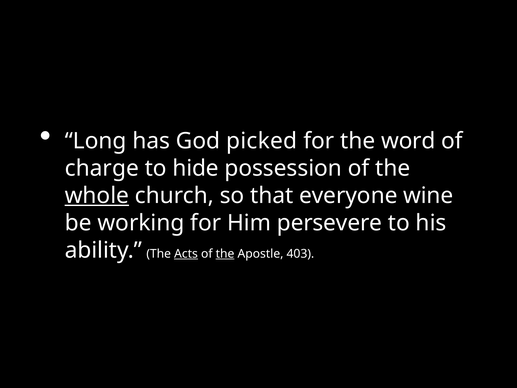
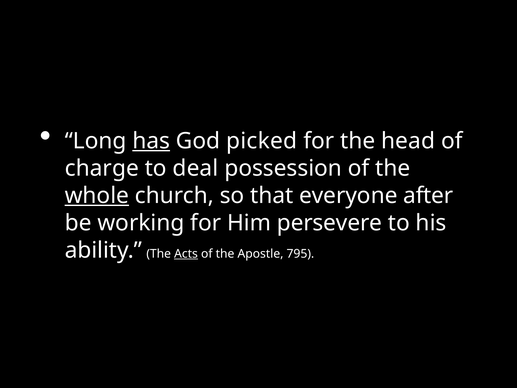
has underline: none -> present (151, 141)
word: word -> head (408, 141)
hide: hide -> deal (196, 168)
wine: wine -> after (428, 195)
the underline: present -> none (225, 254)
403: 403 -> 795 (300, 254)
